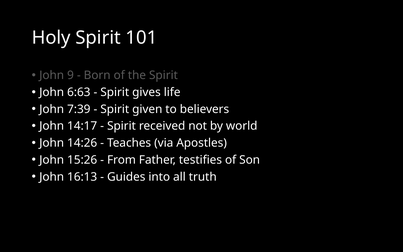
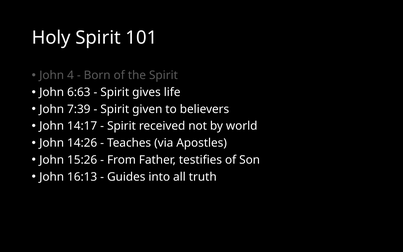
9: 9 -> 4 (71, 75)
